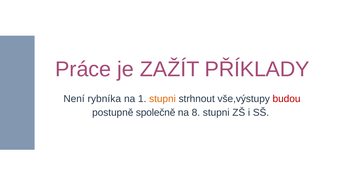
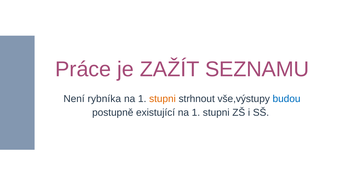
PŘÍKLADY: PŘÍKLADY -> SEZNAMU (257, 69)
budou colour: red -> blue (287, 99)
společně: společně -> existující (156, 113)
8: 8 -> 1 (196, 113)
